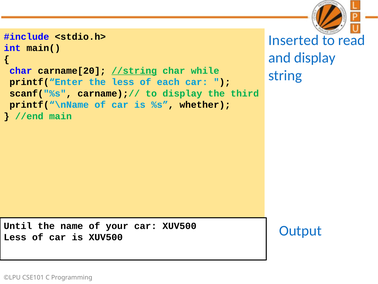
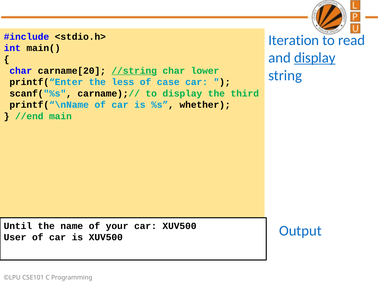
Inserted: Inserted -> Iteration (294, 40)
display underline: none -> present (315, 58)
while: while -> lower (205, 71)
each: each -> case (168, 82)
Less: Less -> User (15, 237)
